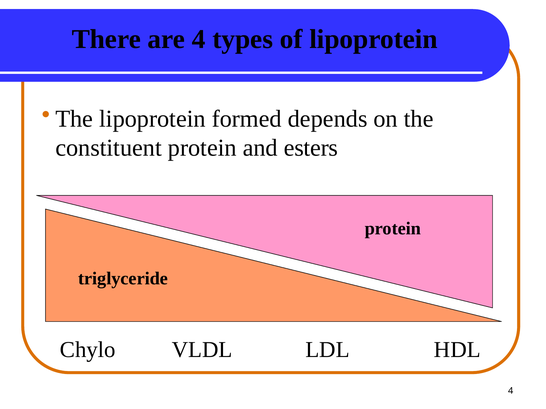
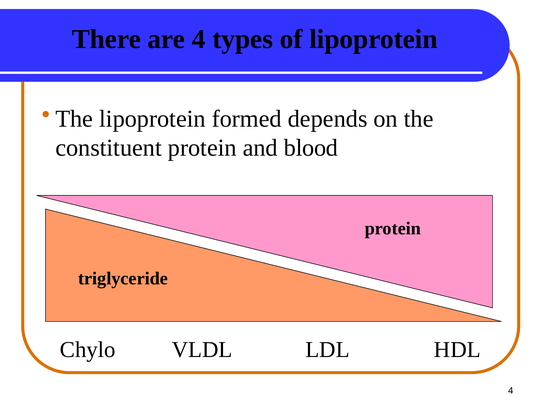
esters: esters -> blood (311, 148)
